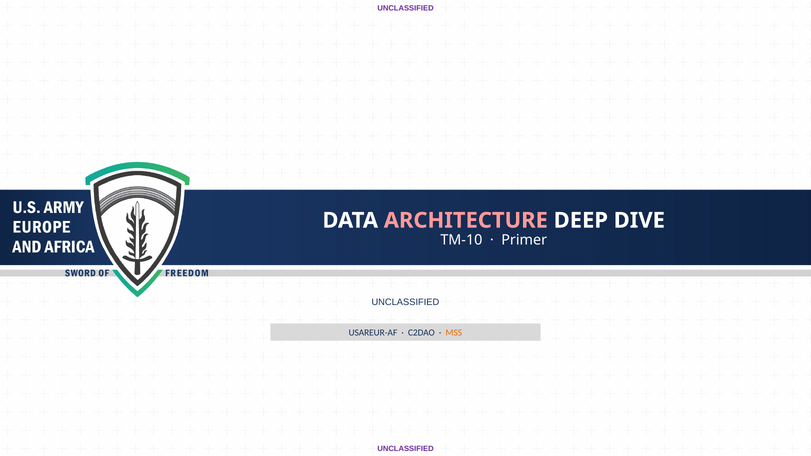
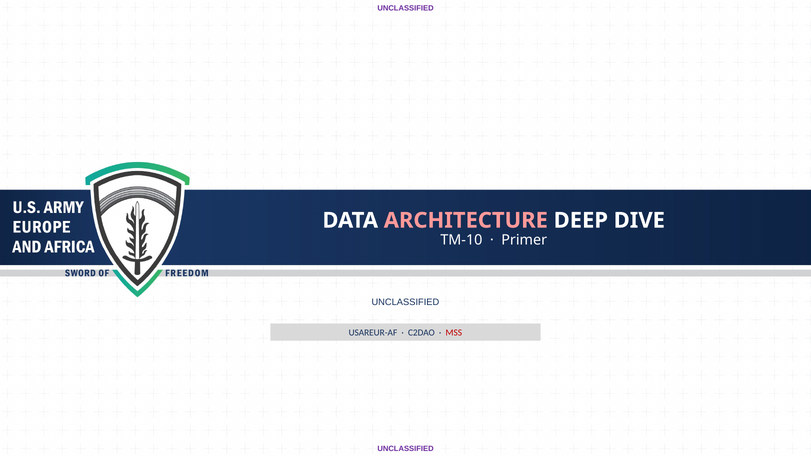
MSS colour: orange -> red (454, 333)
